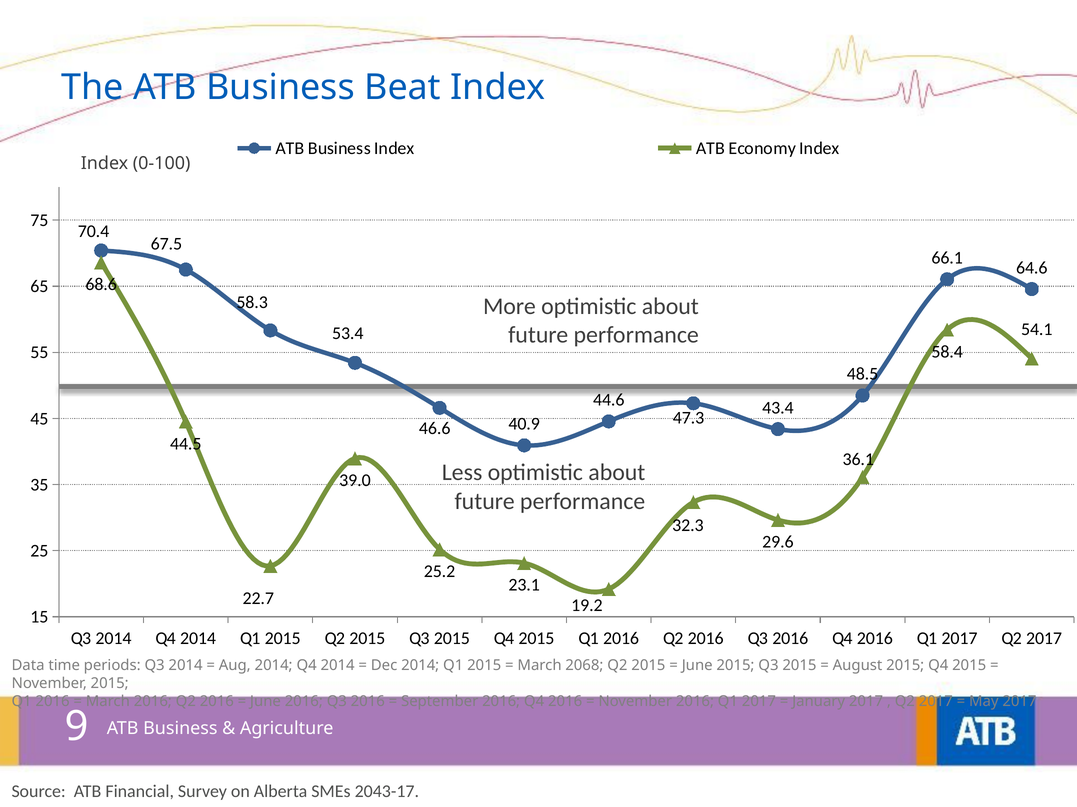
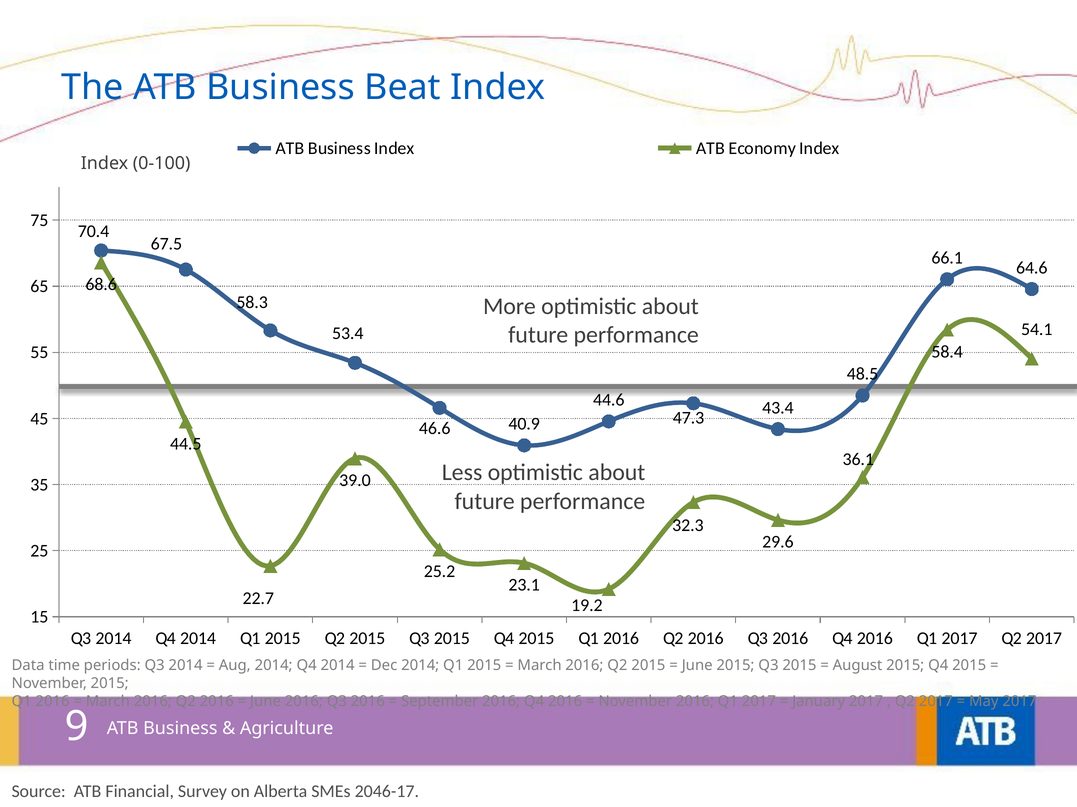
2068: 2068 -> 2016 (584, 666)
2043-17: 2043-17 -> 2046-17 (387, 792)
